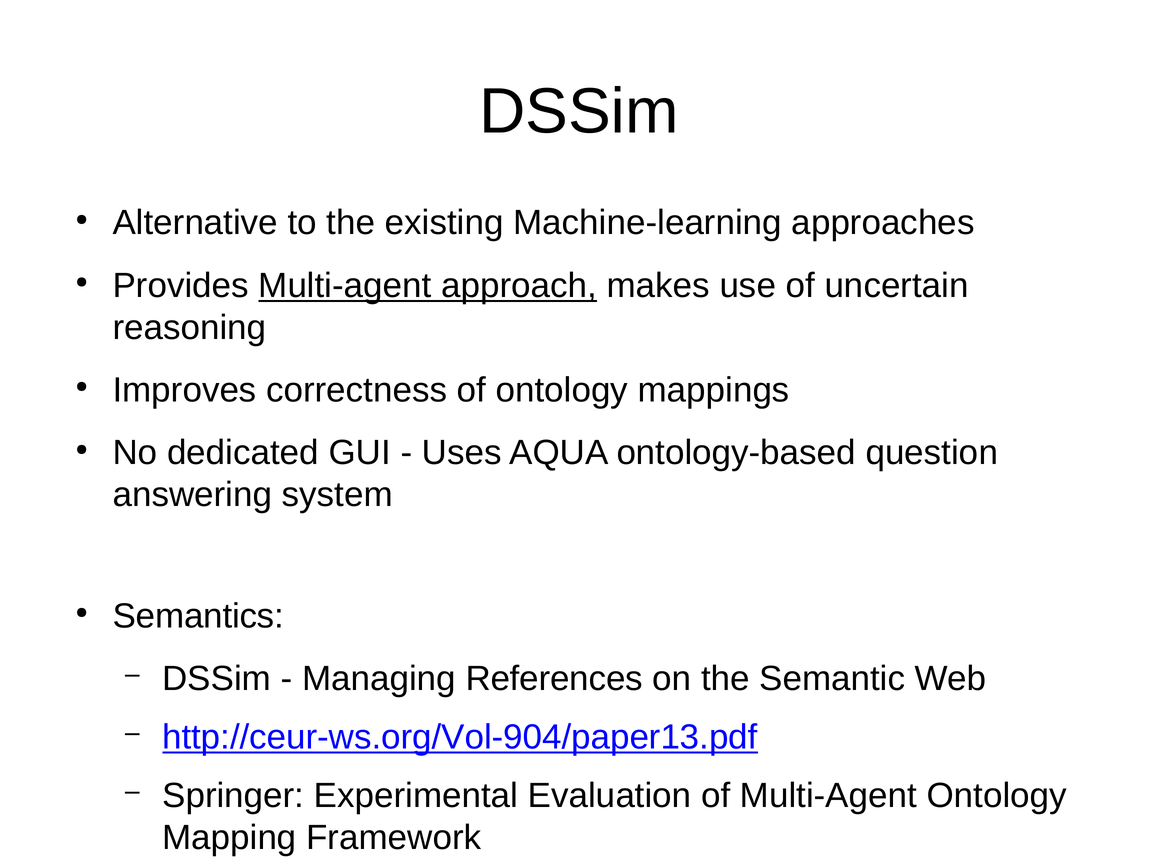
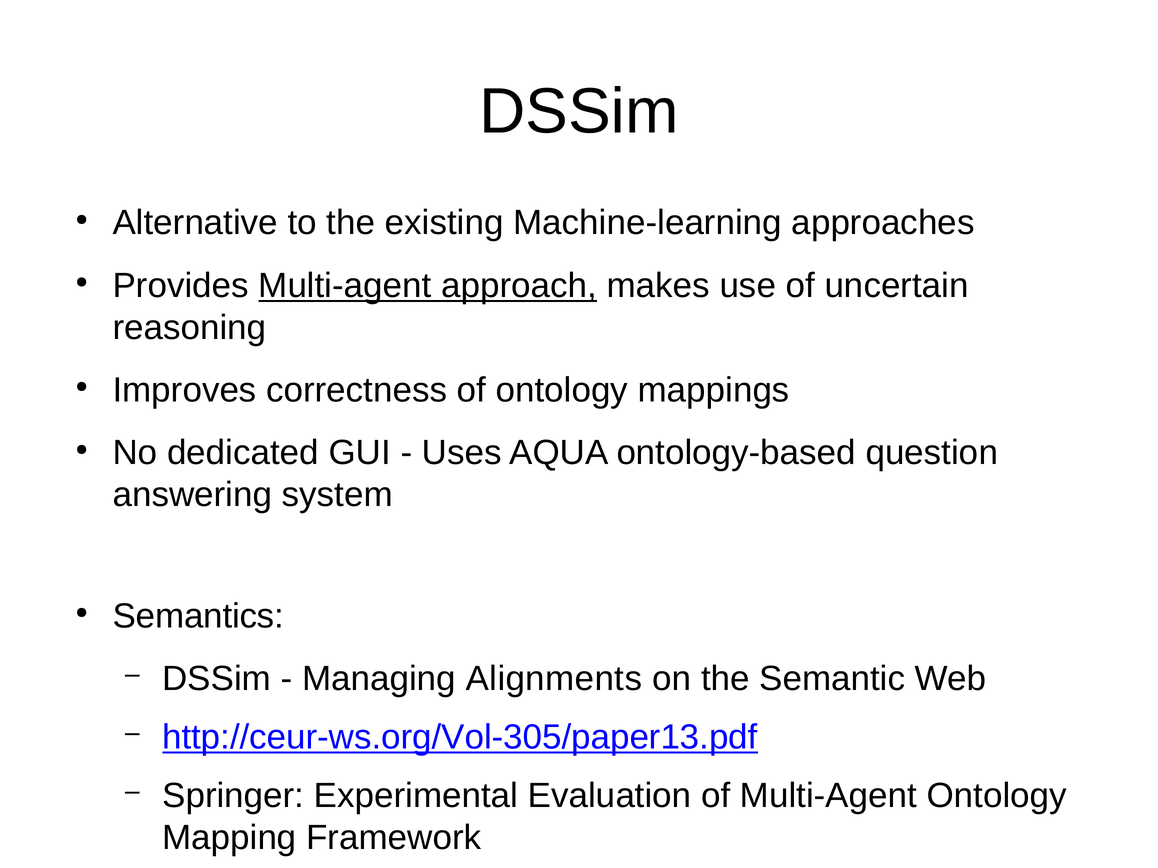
References: References -> Alignments (554, 679)
http://ceur-ws.org/Vol-904/paper13.pdf: http://ceur-ws.org/Vol-904/paper13.pdf -> http://ceur-ws.org/Vol-305/paper13.pdf (460, 738)
